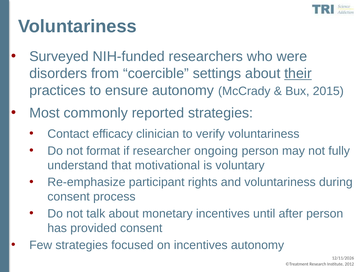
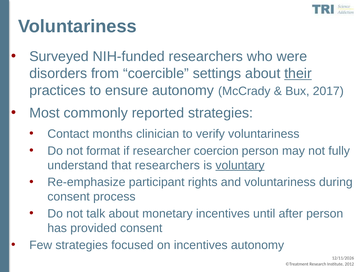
2015: 2015 -> 2017 (328, 91)
efficacy: efficacy -> months (113, 134)
ongoing: ongoing -> coercion (216, 151)
that motivational: motivational -> researchers (167, 165)
voluntary underline: none -> present (240, 165)
